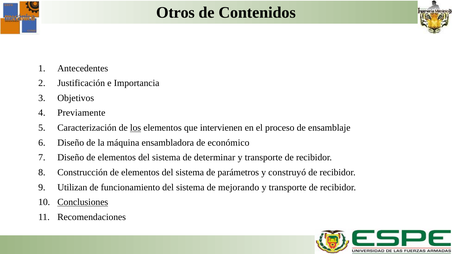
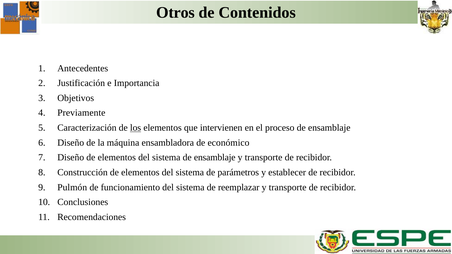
sistema de determinar: determinar -> ensamblaje (215, 158)
construyó: construyó -> establecer (287, 173)
Utilizan: Utilizan -> Pulmón (72, 187)
mejorando: mejorando -> reemplazar (239, 187)
Conclusiones underline: present -> none (83, 202)
